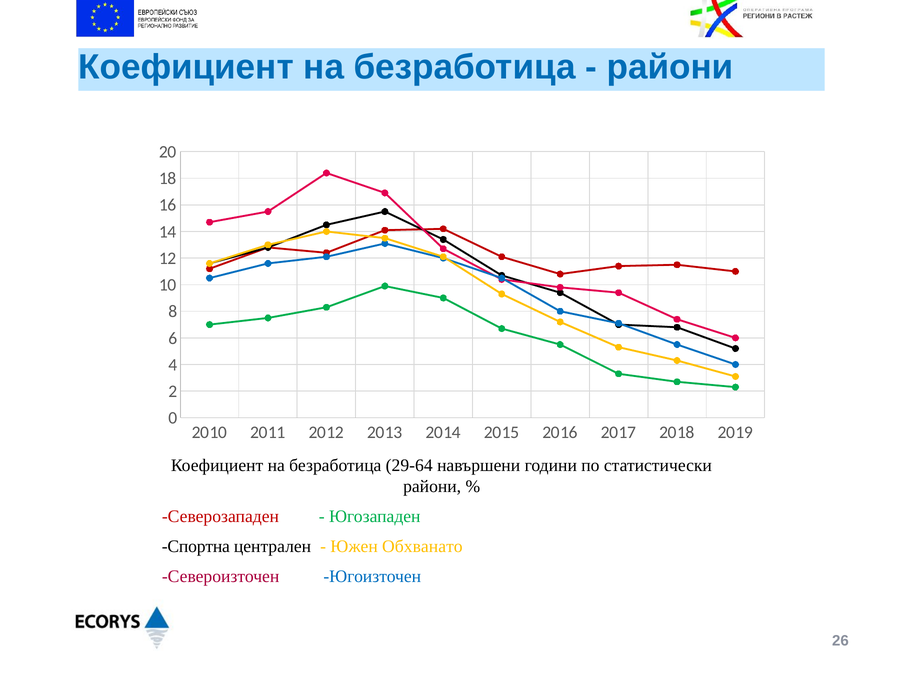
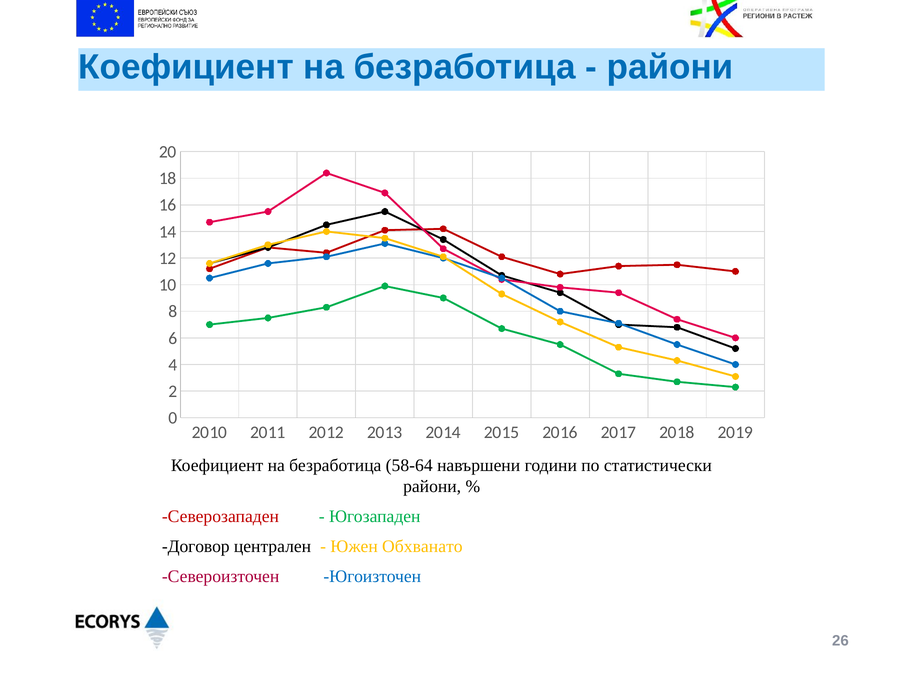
29-64: 29-64 -> 58-64 (409, 465)
Спортна: Спортна -> Договор (196, 546)
